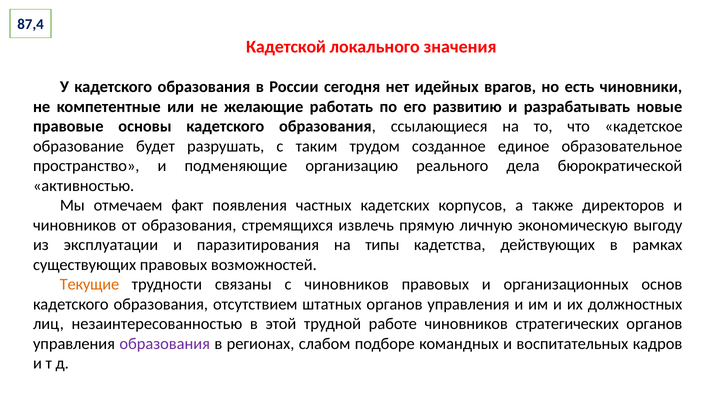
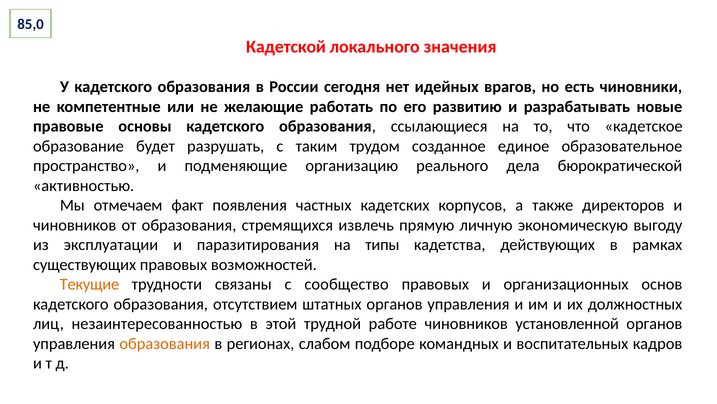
87,4: 87,4 -> 85,0 (31, 24)
с чиновников: чиновников -> сообщество (347, 284)
стратегических: стратегических -> установленной (567, 323)
образования colour: purple -> orange (165, 343)
